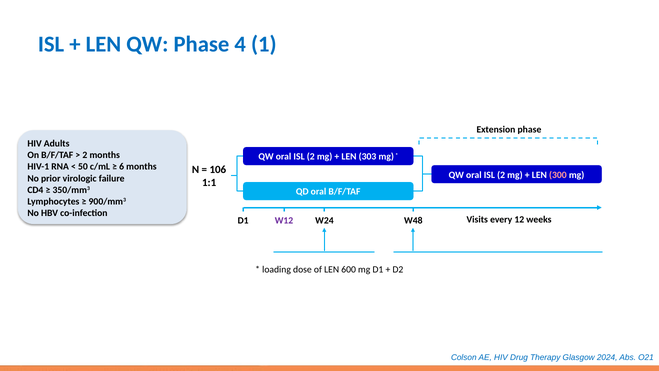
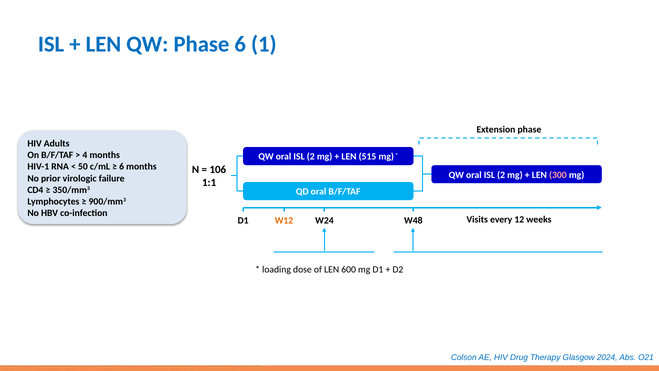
Phase 4: 4 -> 6 (240, 44)
2: 2 -> 4 (85, 155)
303: 303 -> 515 (368, 157)
W12 colour: purple -> orange (284, 220)
